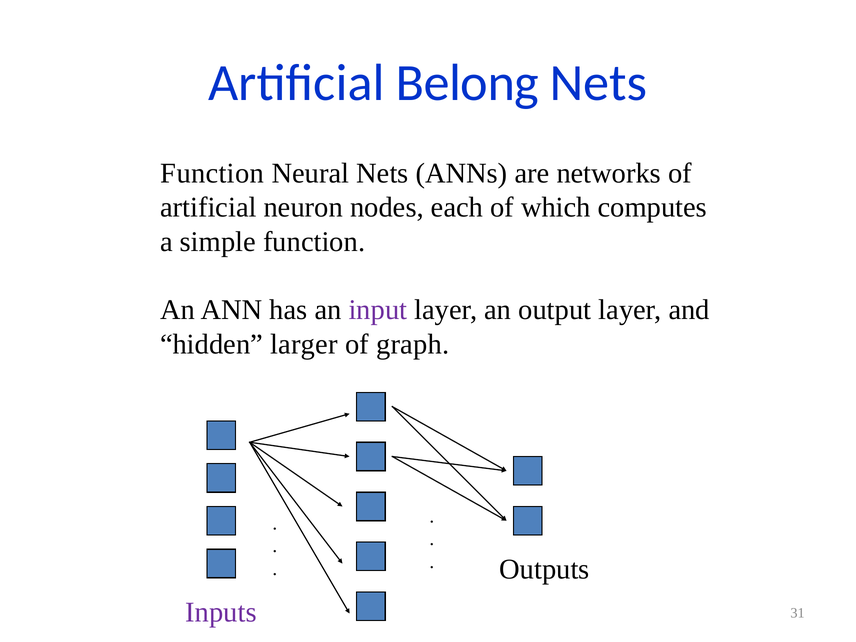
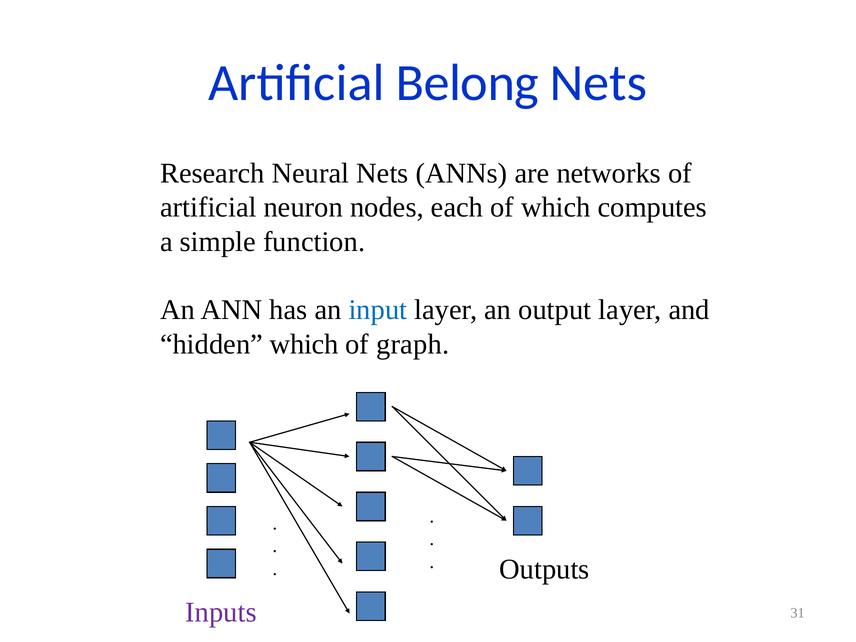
Function: Function -> Research (212, 173)
input colour: purple -> blue (378, 310)
hidden larger: larger -> which (304, 344)
